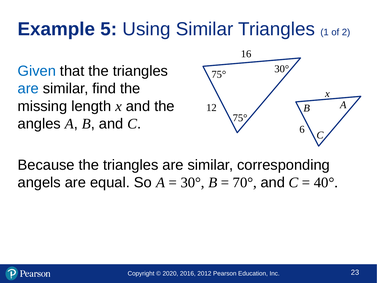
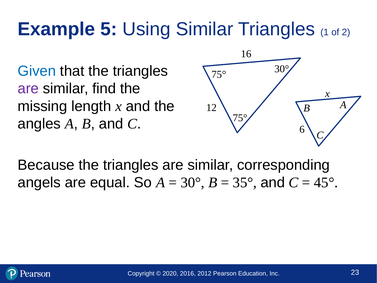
are colour: blue -> purple (28, 89)
70°: 70° -> 35° (245, 182)
40°: 40° -> 45° (326, 182)
